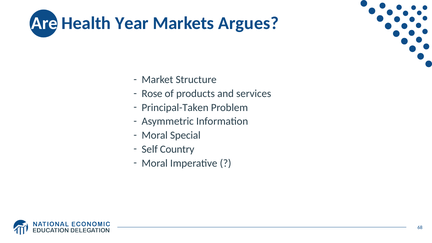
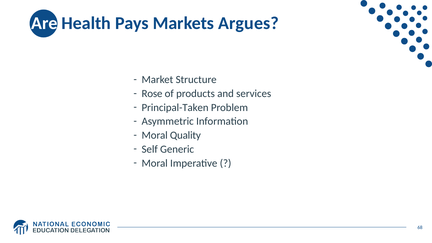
Year: Year -> Pays (132, 23)
Special: Special -> Quality (185, 135)
Country: Country -> Generic (177, 149)
